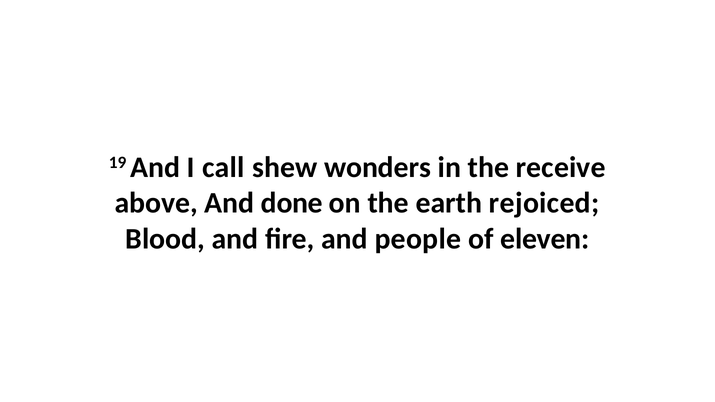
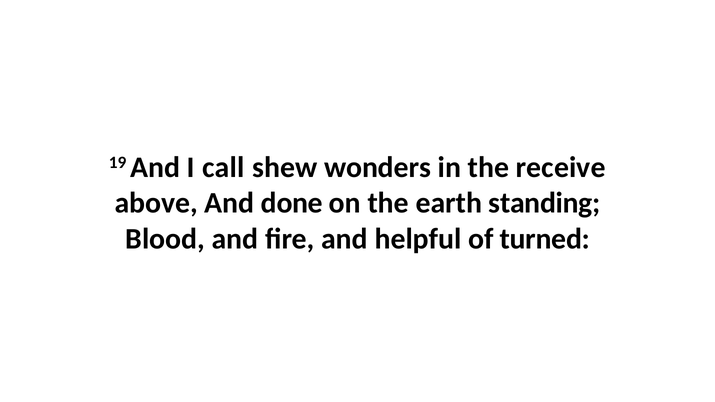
rejoiced: rejoiced -> standing (544, 203)
people: people -> helpful (418, 239)
eleven: eleven -> turned (545, 239)
